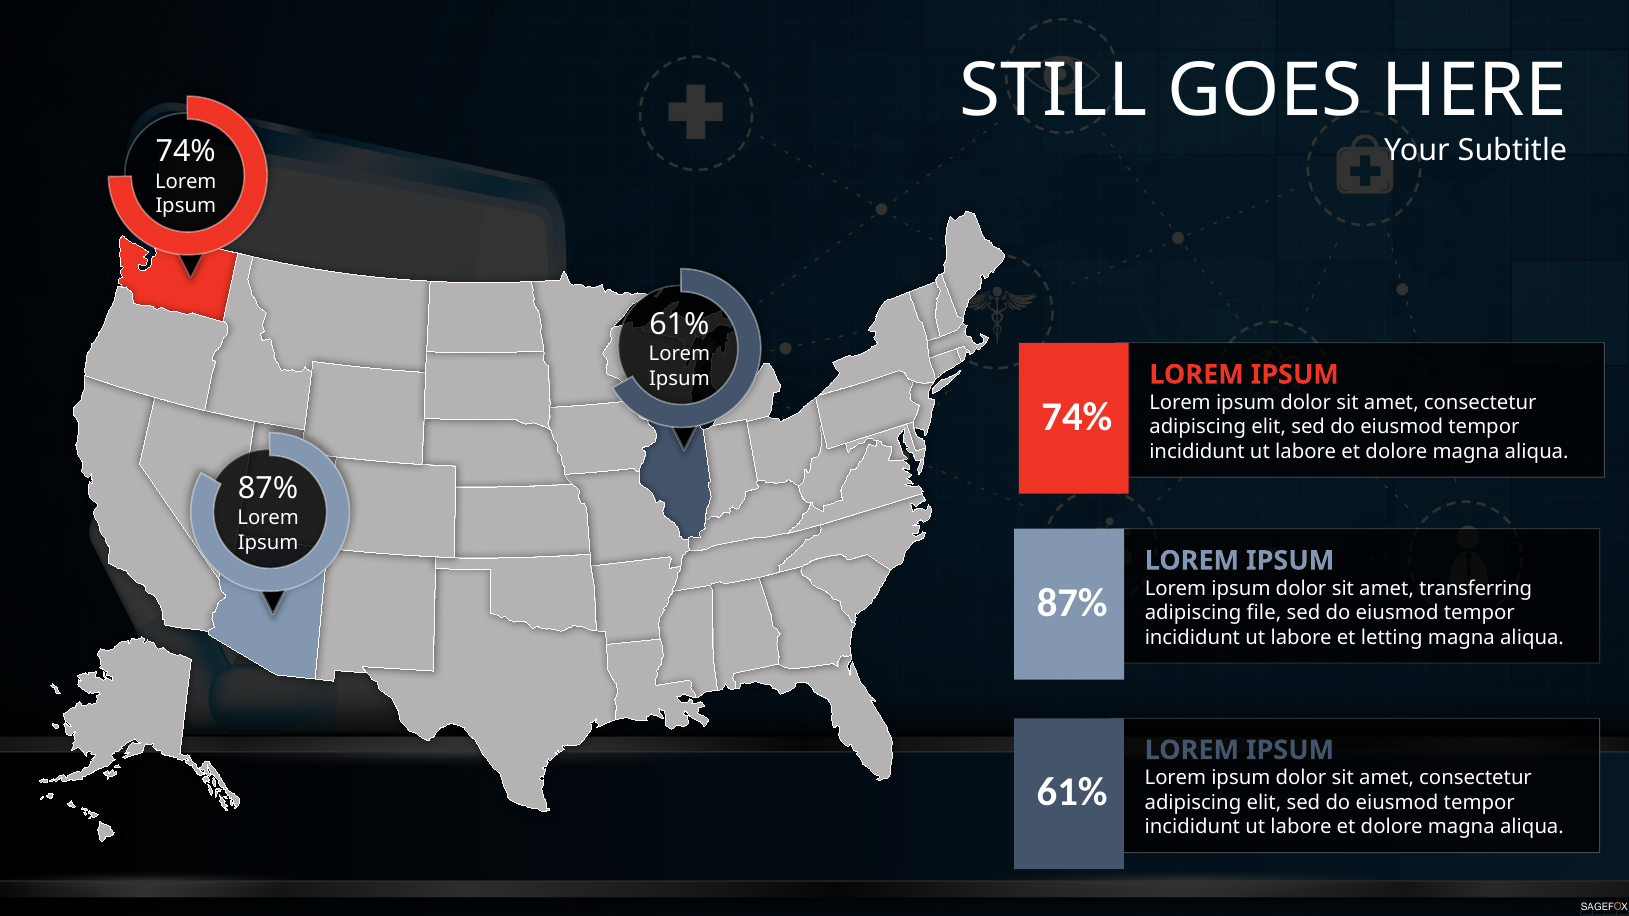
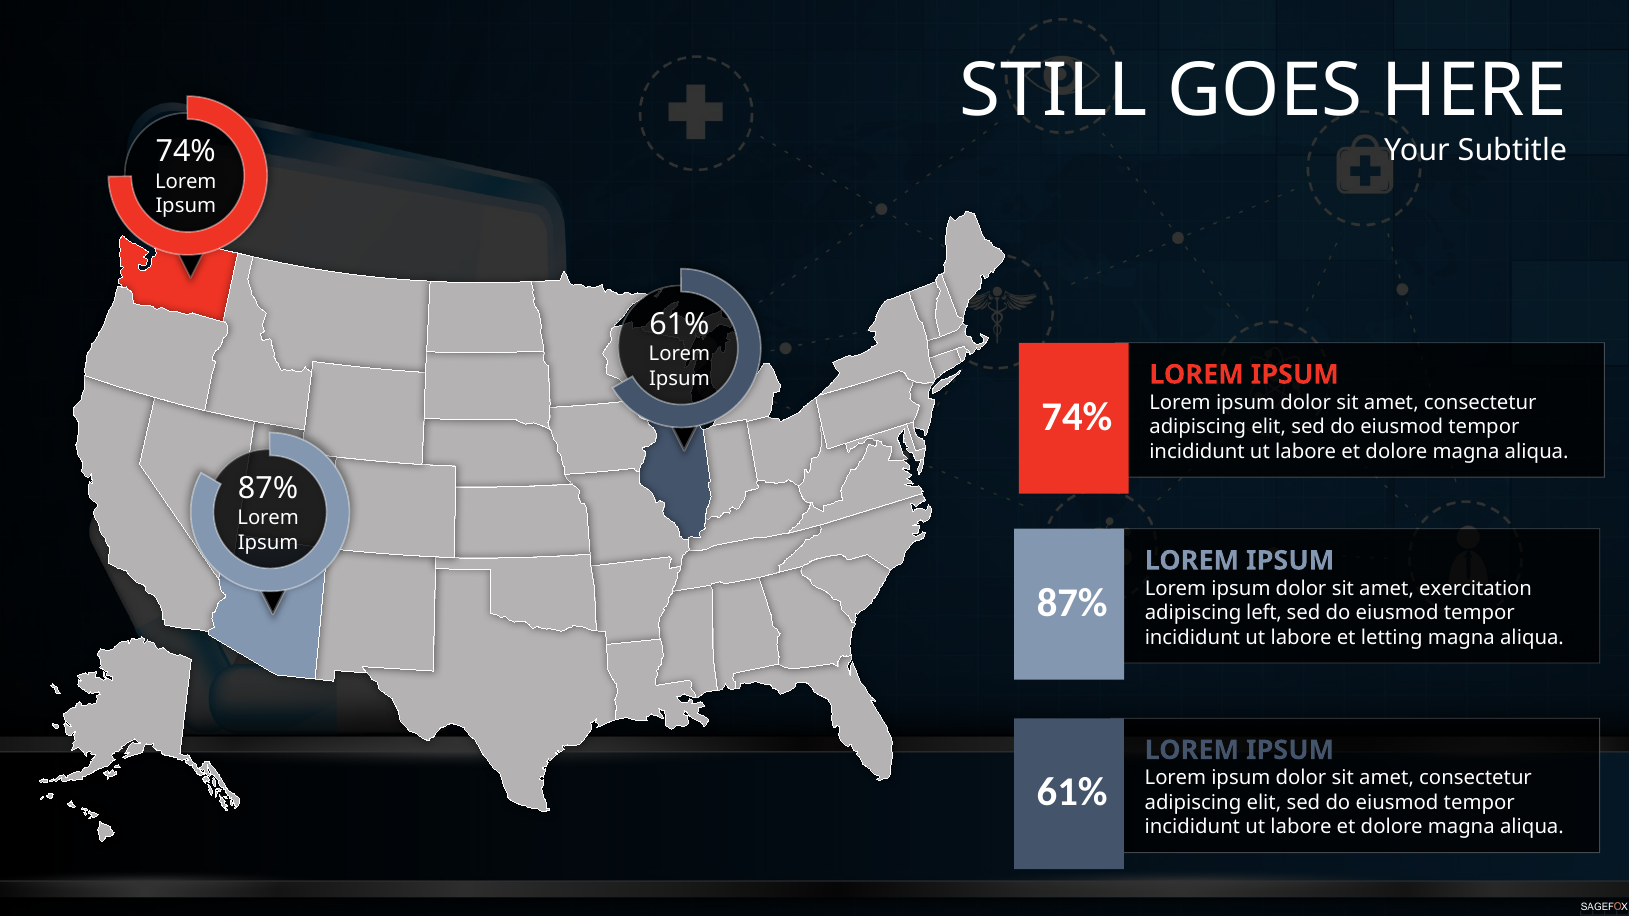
transferring: transferring -> exercitation (1476, 589)
file: file -> left (1264, 613)
